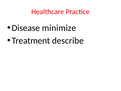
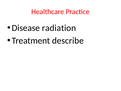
minimize: minimize -> radiation (59, 28)
